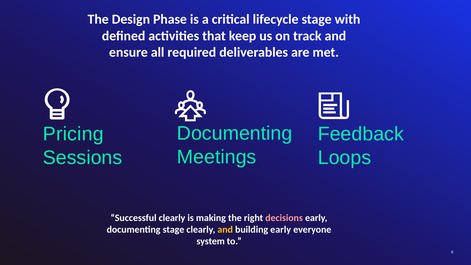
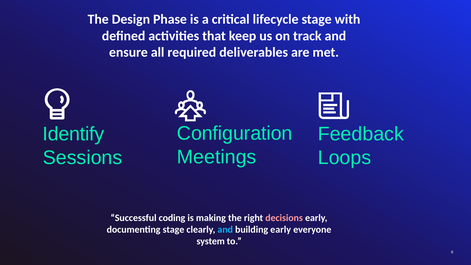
Documenting: Documenting -> Configuration (235, 133)
Pricing: Pricing -> Identify (73, 134)
Successful clearly: clearly -> coding (172, 218)
and colour: yellow -> light blue (225, 230)
